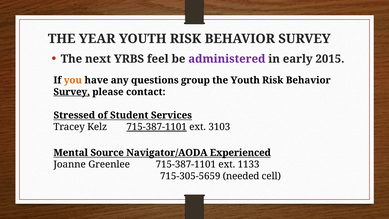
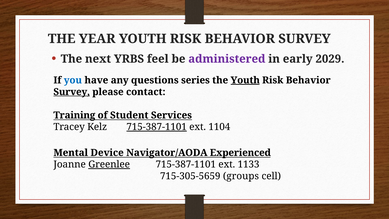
2015: 2015 -> 2029 (330, 59)
you colour: orange -> blue (73, 80)
group: group -> series (195, 80)
Youth underline: none -> present (245, 80)
Stressed: Stressed -> Training (74, 115)
3103: 3103 -> 1104 (219, 127)
Source: Source -> Device (107, 153)
Greenlee underline: none -> present (109, 164)
needed: needed -> groups (241, 176)
